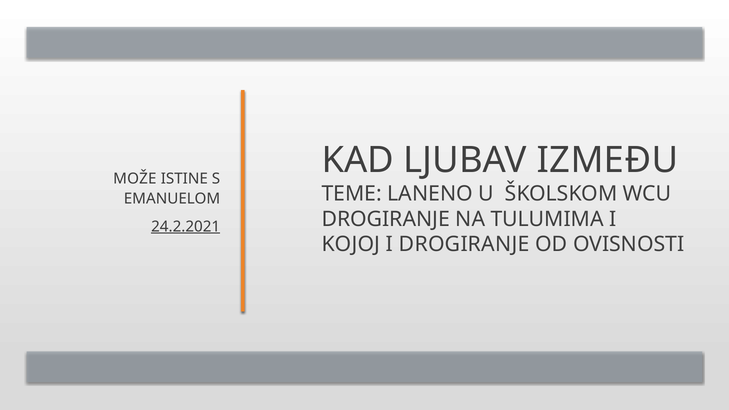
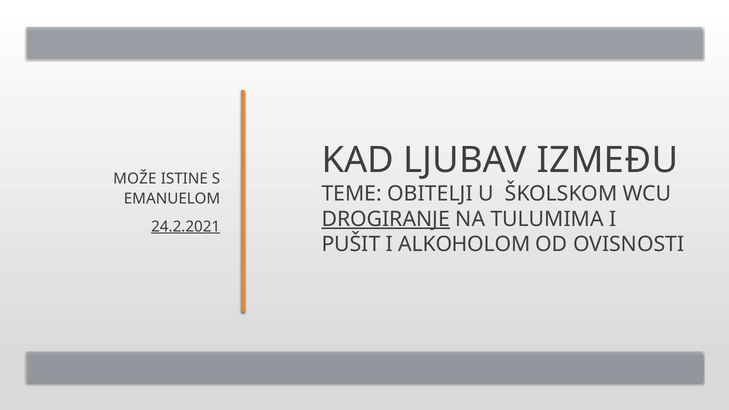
LANENO: LANENO -> OBITELJI (430, 194)
DROGIRANJE underline: none -> present (386, 219)
KOJOJ: KOJOJ -> PUŠIT (351, 244)
I DROGIRANJE: DROGIRANJE -> ALKOHOLOM (464, 244)
